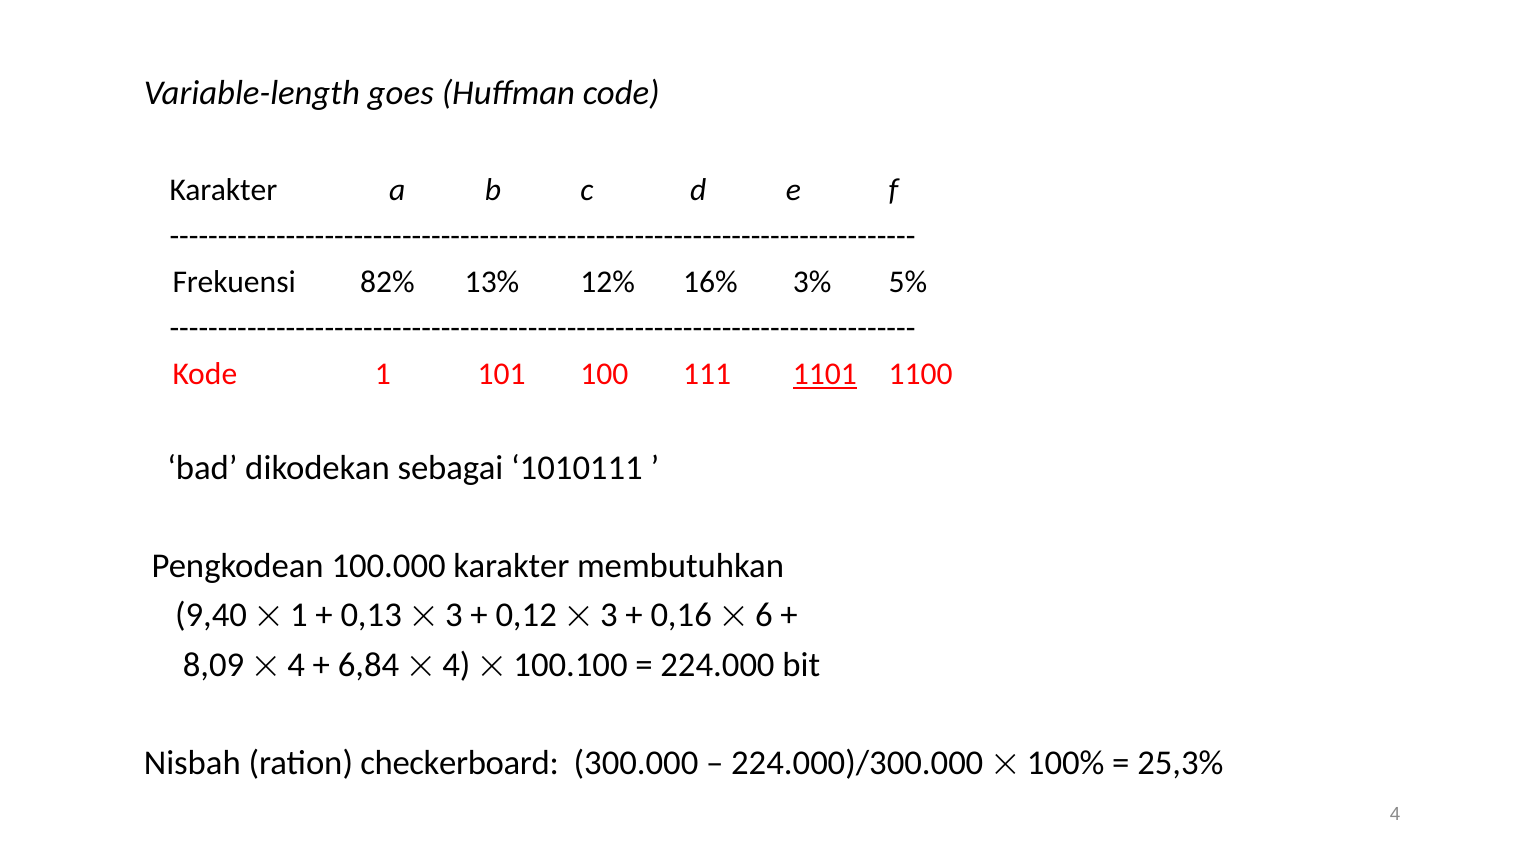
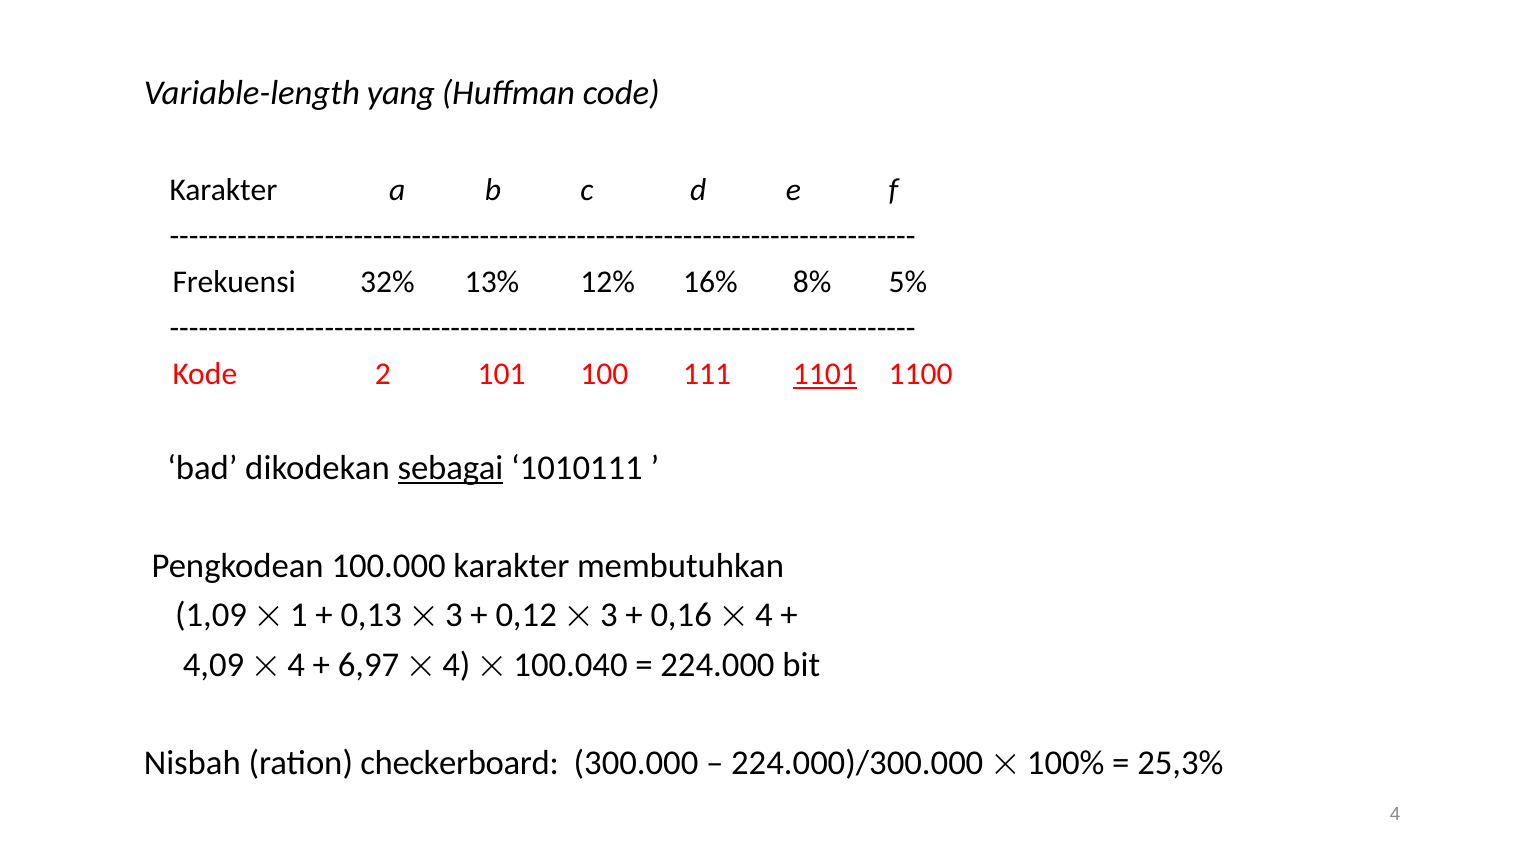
goes: goes -> yang (401, 93)
82%: 82% -> 32% (387, 282)
3%: 3% -> 8% (812, 282)
Kode 1: 1 -> 2 (383, 374)
sebagai underline: none -> present (451, 468)
9,40: 9,40 -> 1,09 (211, 615)
6: 6 -> 4 (764, 615)
8,09: 8,09 -> 4,09 (214, 664)
6,84: 6,84 -> 6,97 (369, 664)
100.100: 100.100 -> 100.040 (571, 664)
